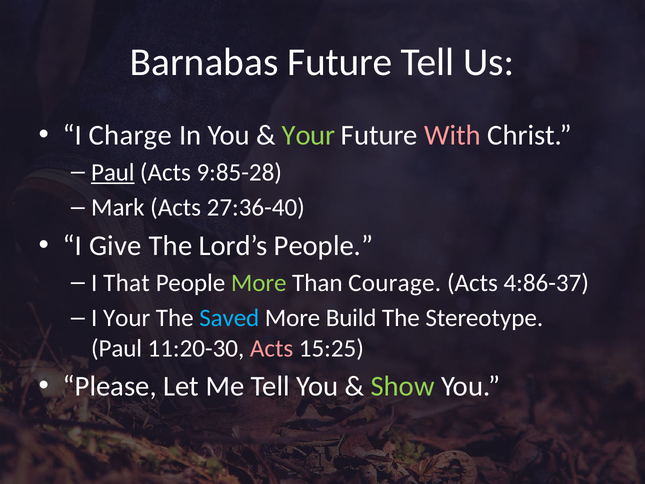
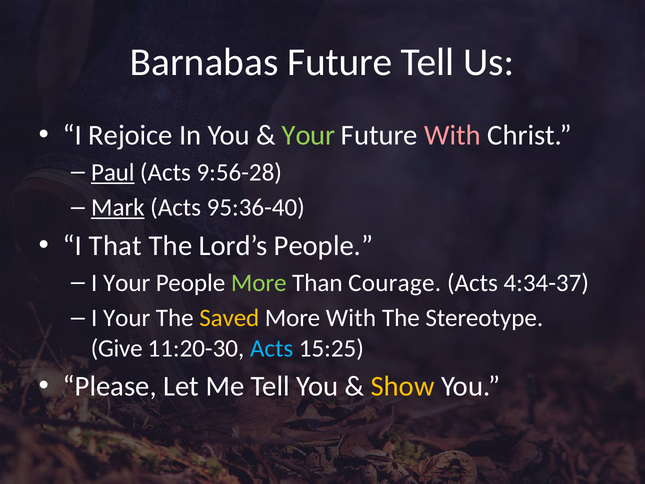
Charge: Charge -> Rejoice (131, 135)
9:85-28: 9:85-28 -> 9:56-28 (239, 172)
Mark underline: none -> present (118, 207)
27:36-40: 27:36-40 -> 95:36-40 (256, 207)
Give: Give -> That (115, 246)
That: That -> Your (127, 283)
4:86-37: 4:86-37 -> 4:34-37 (546, 283)
Saved colour: light blue -> yellow (229, 318)
More Build: Build -> With (351, 318)
Paul: Paul -> Give (117, 348)
Acts colour: pink -> light blue (272, 348)
Show colour: light green -> yellow (403, 386)
